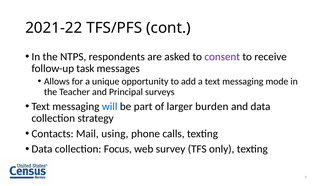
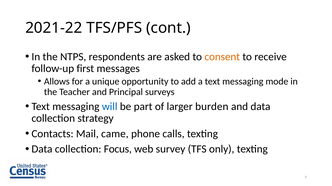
consent colour: purple -> orange (222, 57)
task: task -> first (85, 69)
using: using -> came (115, 134)
